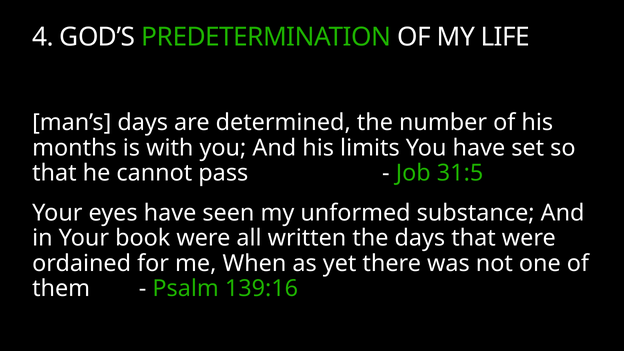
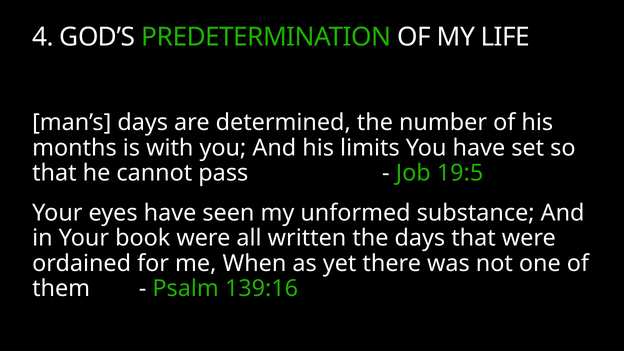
31:5: 31:5 -> 19:5 (460, 173)
